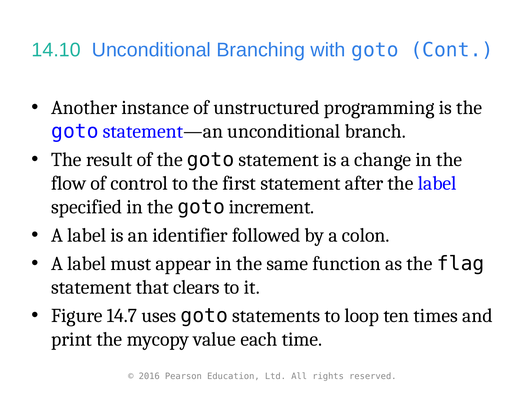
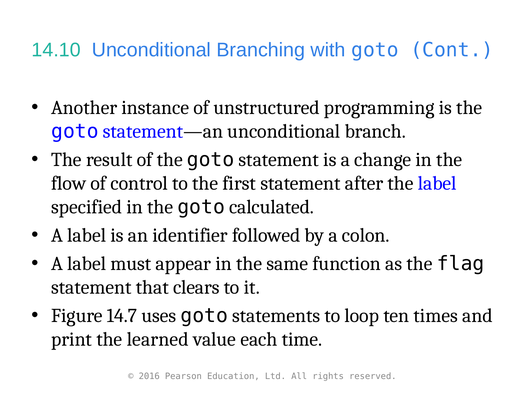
increment: increment -> calculated (271, 207)
mycopy: mycopy -> learned (158, 339)
